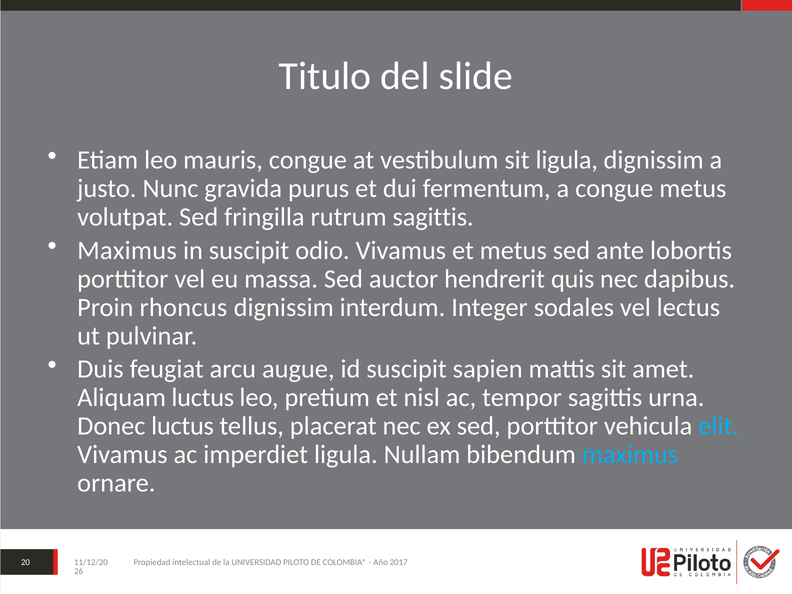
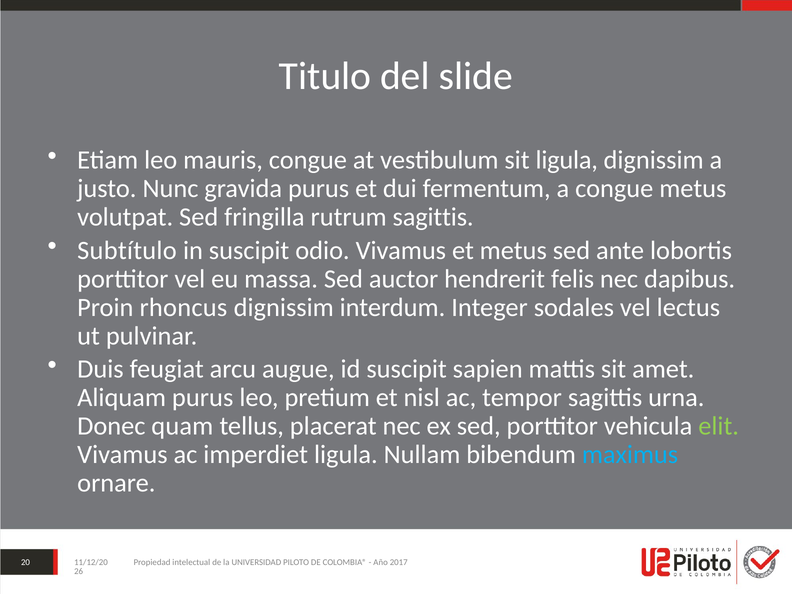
Maximus: Maximus -> Subtítulo (127, 250)
quis: quis -> felis (573, 279)
Aliquam luctus: luctus -> purus (203, 398)
Donec luctus: luctus -> quam (182, 426)
elit colour: light blue -> light green (719, 426)
